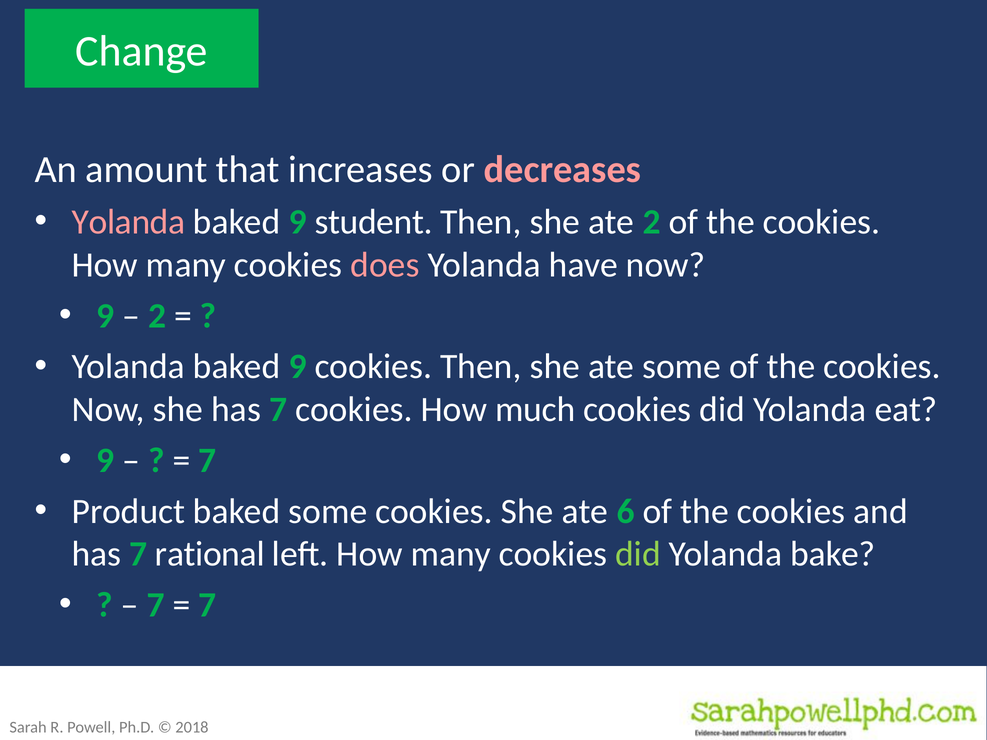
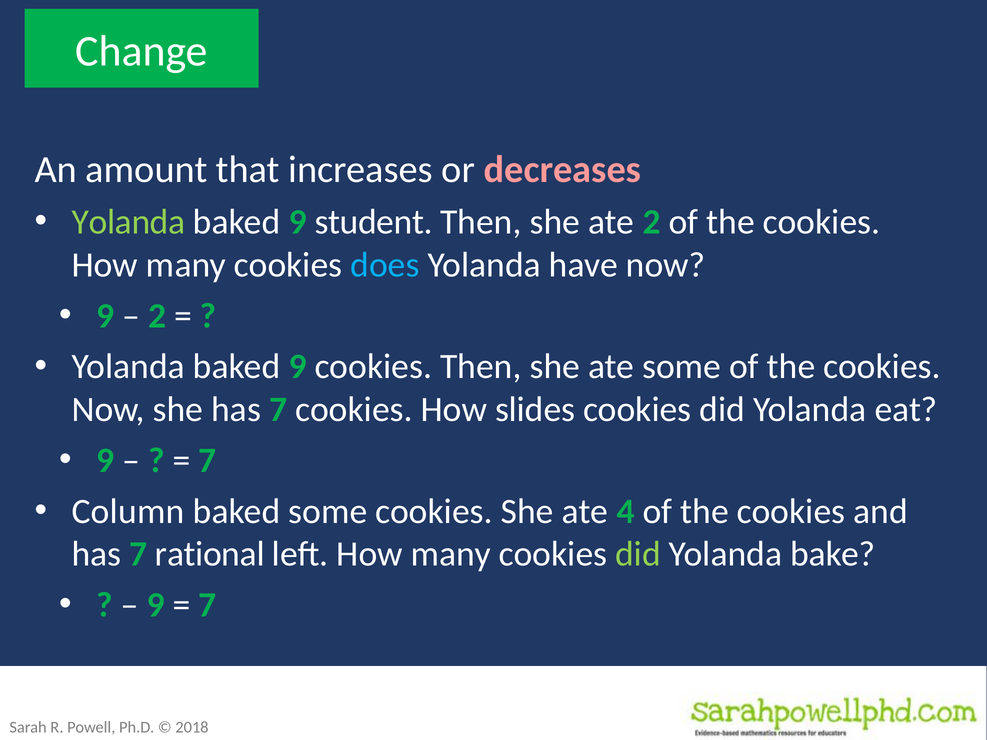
Yolanda colour: pink -> light green (128, 222)
does colour: pink -> light blue (385, 265)
much: much -> slides (535, 410)
Product: Product -> Column (128, 512)
6: 6 -> 4 (626, 512)
7: 7 -> 9 (156, 605)
